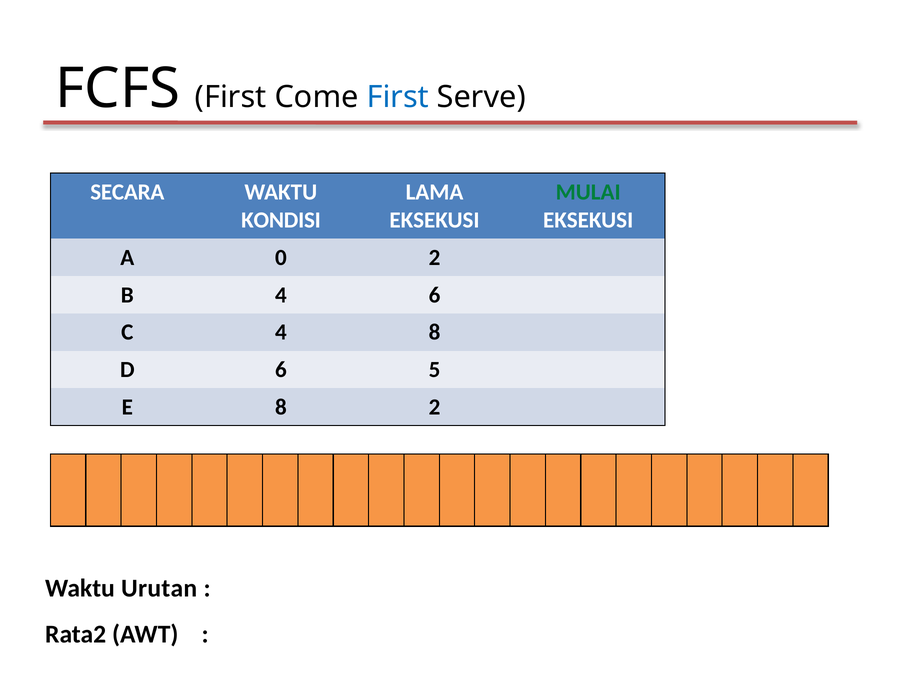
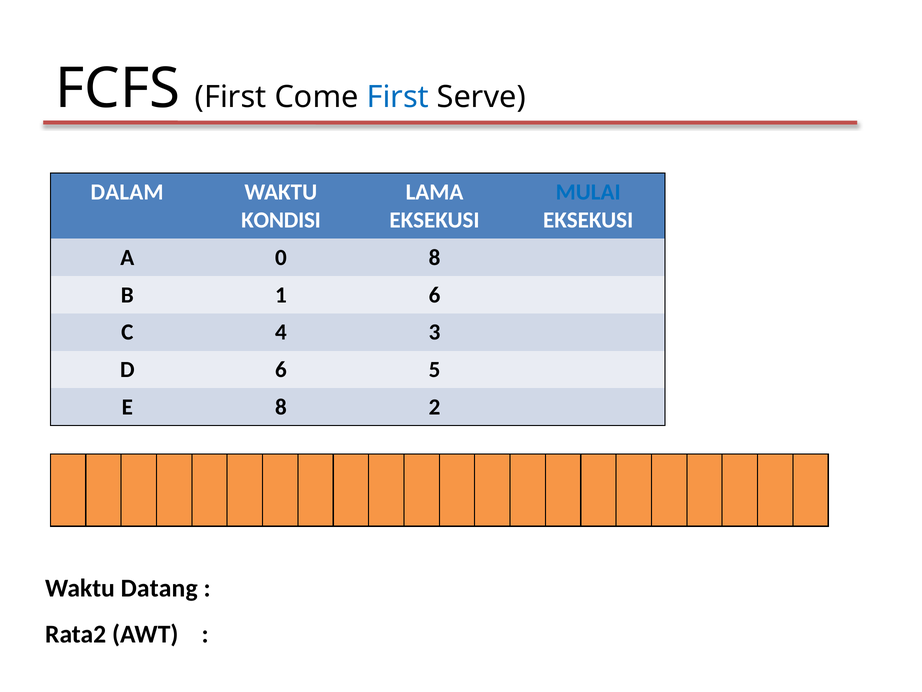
SECARA: SECARA -> DALAM (127, 192)
MULAI colour: green -> blue (588, 192)
0 2: 2 -> 8 (435, 257)
B 4: 4 -> 1 (281, 295)
4 8: 8 -> 3 (435, 332)
Urutan: Urutan -> Datang (159, 588)
